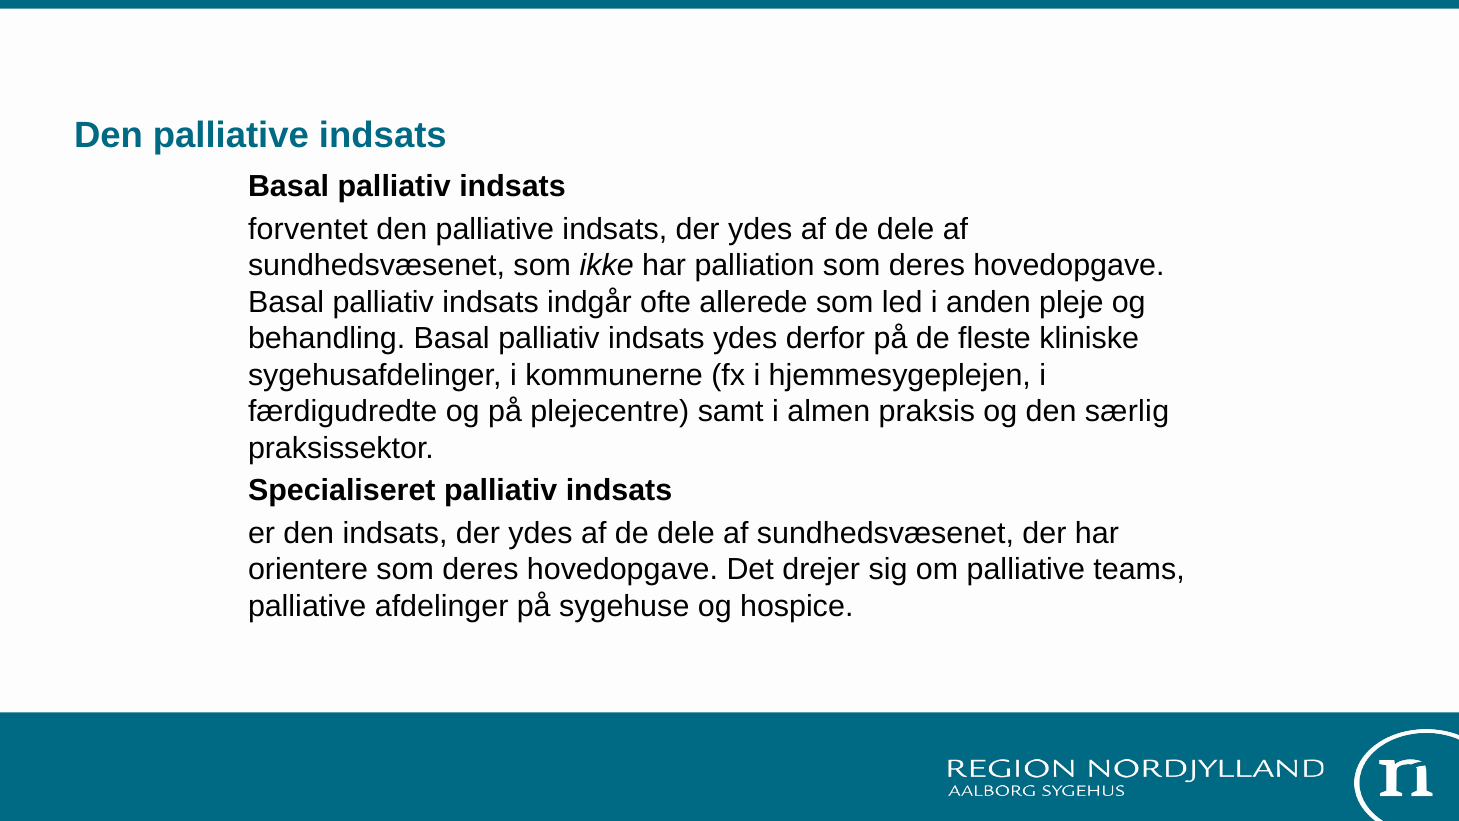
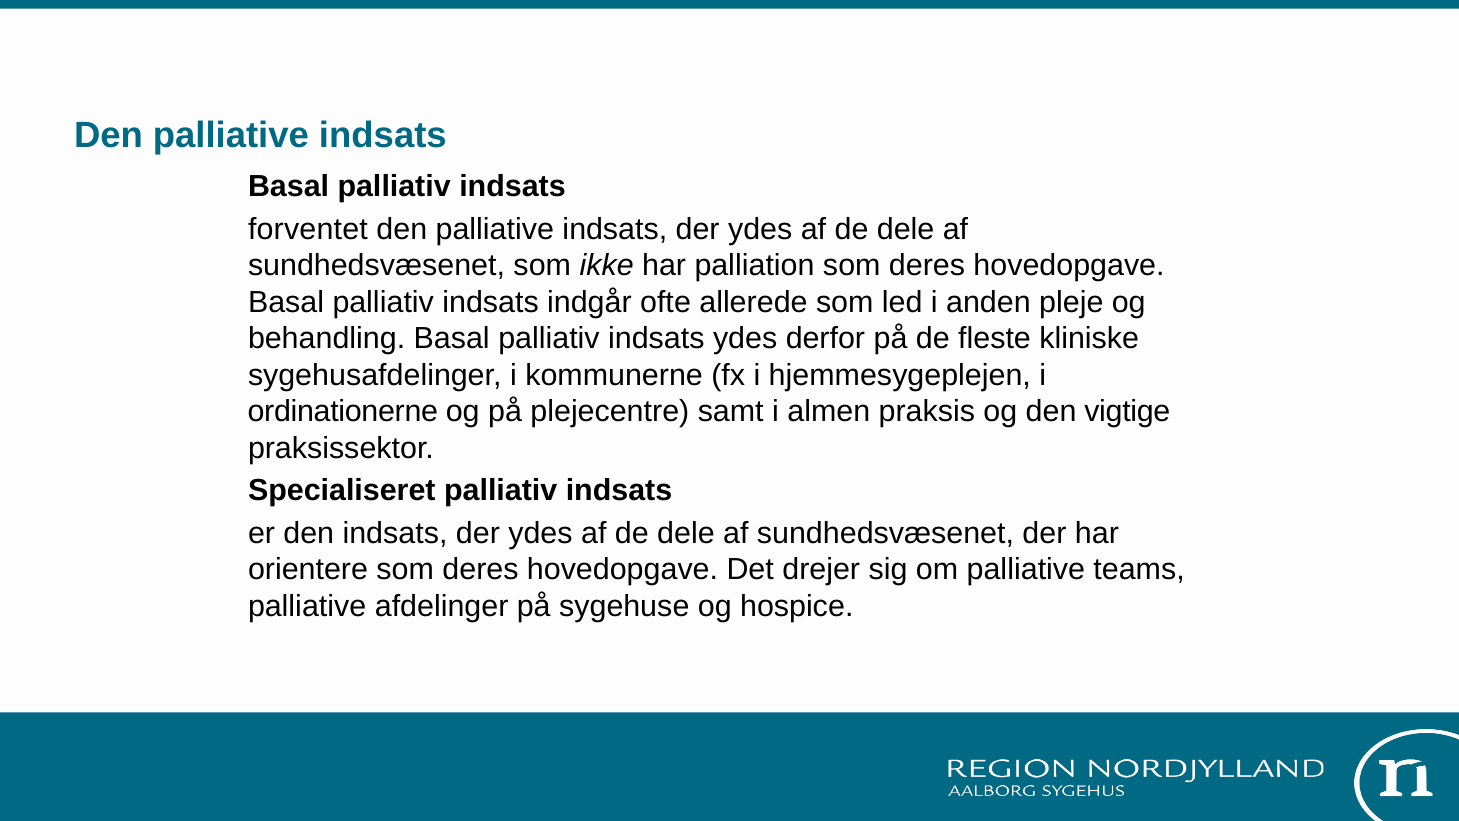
færdigudredte: færdigudredte -> ordinationerne (343, 411)
særlig: særlig -> vigtige (1127, 411)
